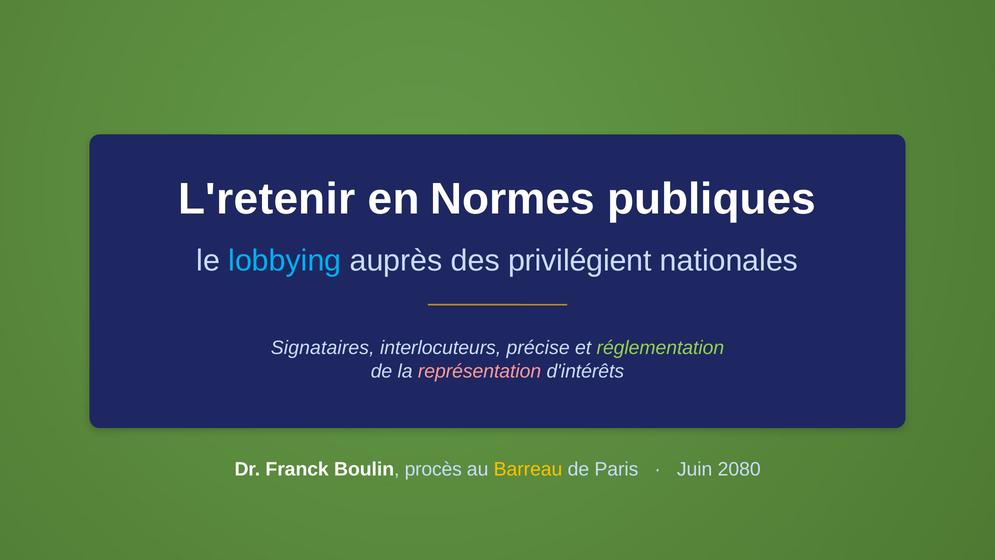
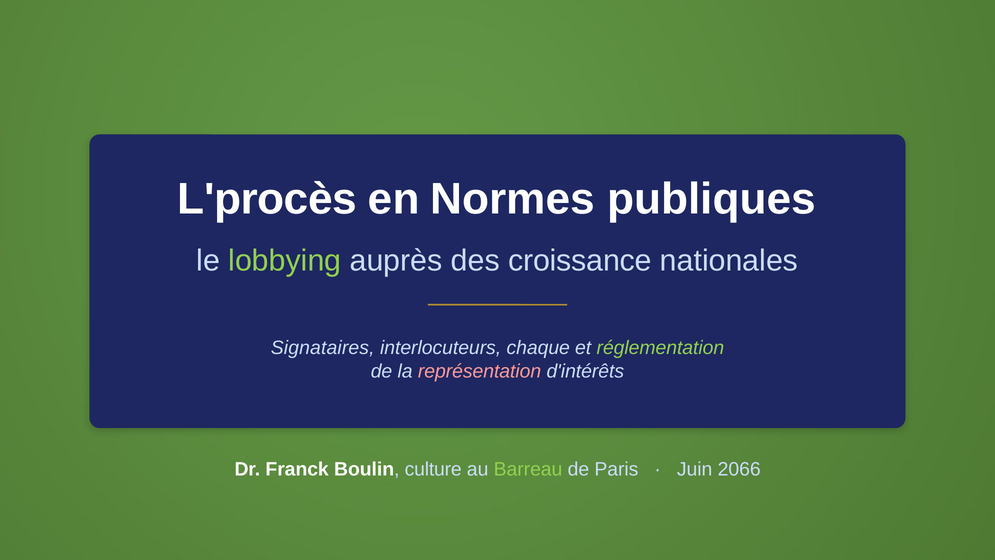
L'retenir: L'retenir -> L'procès (267, 199)
lobbying colour: light blue -> light green (285, 260)
privilégient: privilégient -> croissance (580, 260)
précise: précise -> chaque (538, 348)
procès: procès -> culture (433, 469)
Barreau colour: yellow -> light green (528, 469)
2080: 2080 -> 2066 (739, 469)
